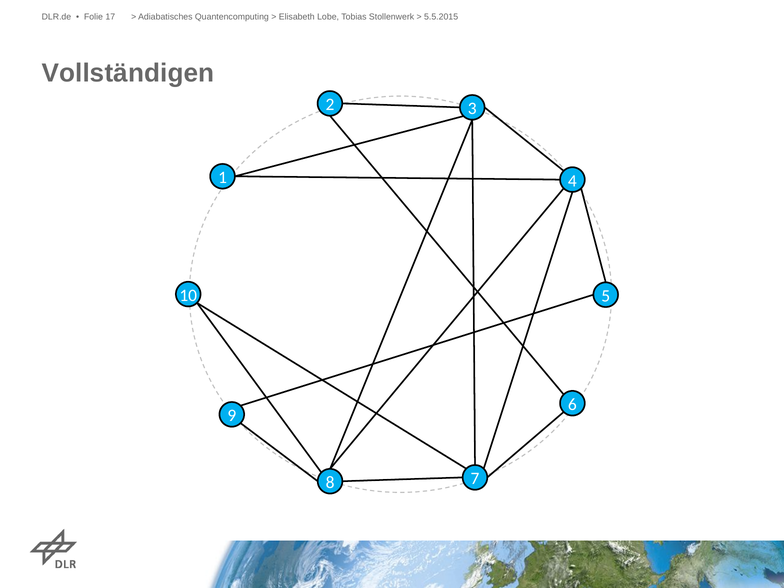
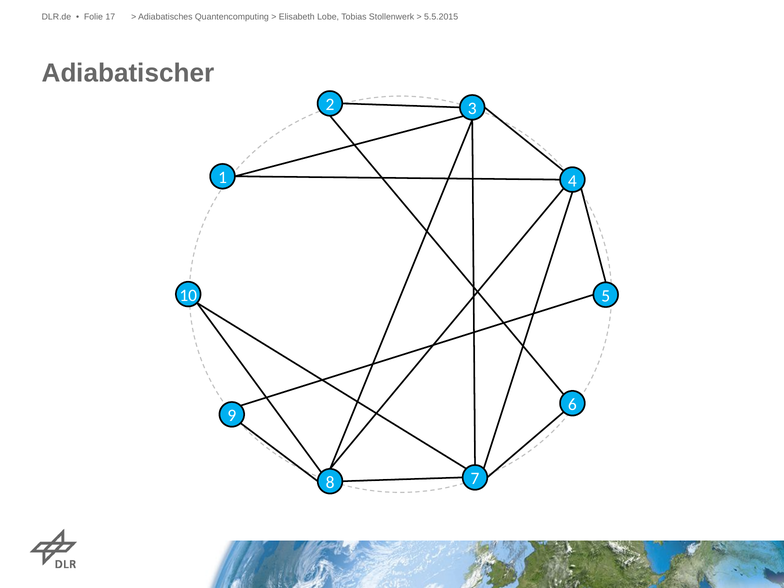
Vollständigen: Vollständigen -> Adiabatischer (128, 73)
